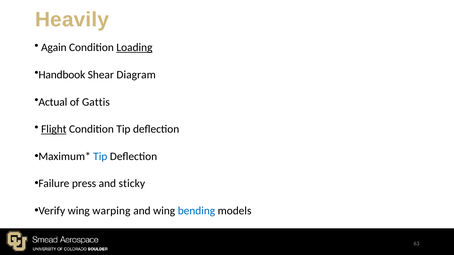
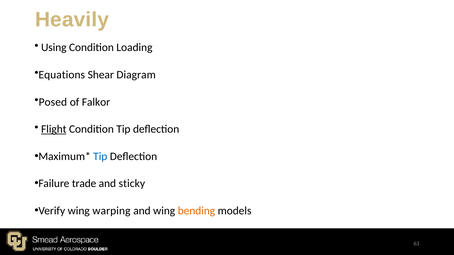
Again: Again -> Using (54, 48)
Loading underline: present -> none (134, 48)
Handbook: Handbook -> Equations (62, 75)
Actual: Actual -> Posed (53, 102)
Gattis: Gattis -> Falkor (96, 102)
press: press -> trade (84, 184)
bending colour: blue -> orange (196, 211)
